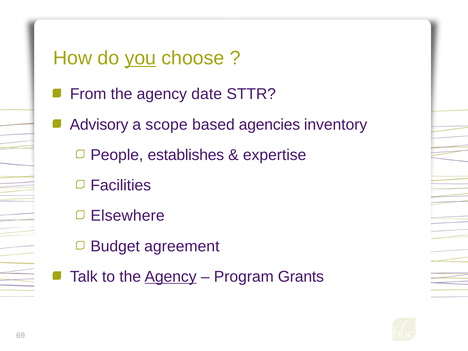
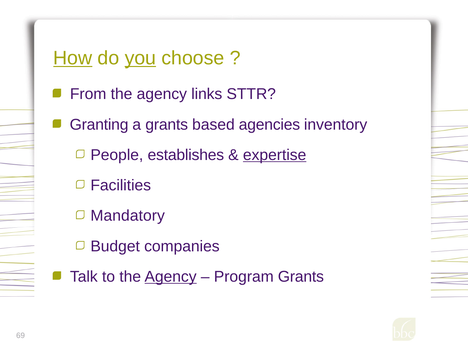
How underline: none -> present (73, 58)
date: date -> links (207, 94)
Advisory: Advisory -> Granting (99, 125)
a scope: scope -> grants (167, 125)
expertise underline: none -> present (275, 155)
Elsewhere: Elsewhere -> Mandatory (128, 216)
agreement: agreement -> companies (182, 246)
